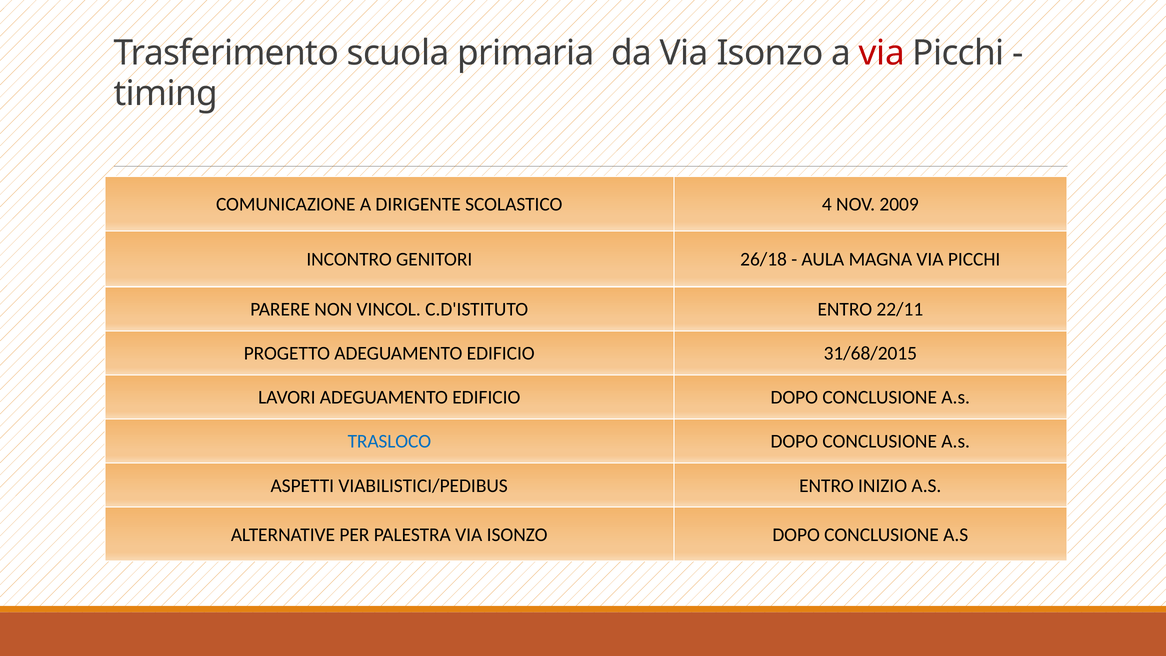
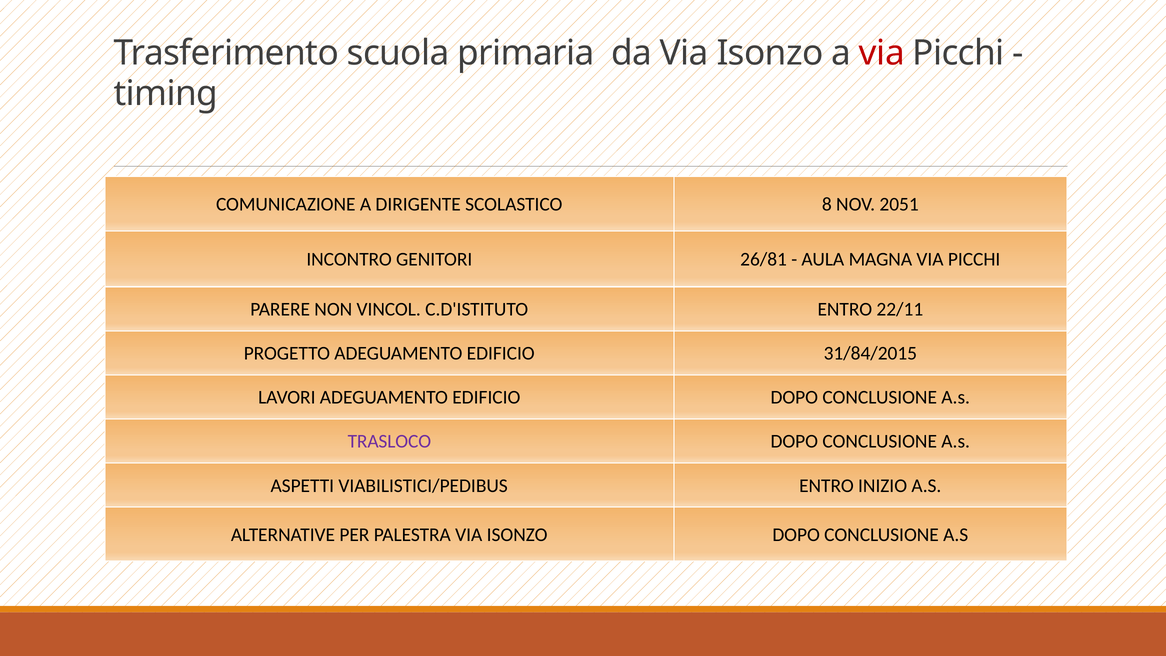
4: 4 -> 8 (827, 204)
2009: 2009 -> 2051 (899, 204)
26/18: 26/18 -> 26/81 (764, 259)
31/68/2015: 31/68/2015 -> 31/84/2015 (870, 353)
TRASLOCO colour: blue -> purple (389, 441)
